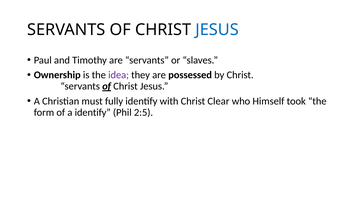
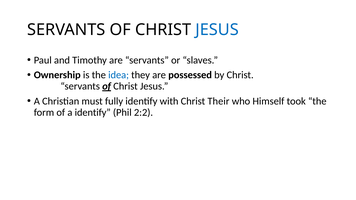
idea colour: purple -> blue (119, 75)
Clear: Clear -> Their (218, 101)
2:5: 2:5 -> 2:2 (144, 112)
